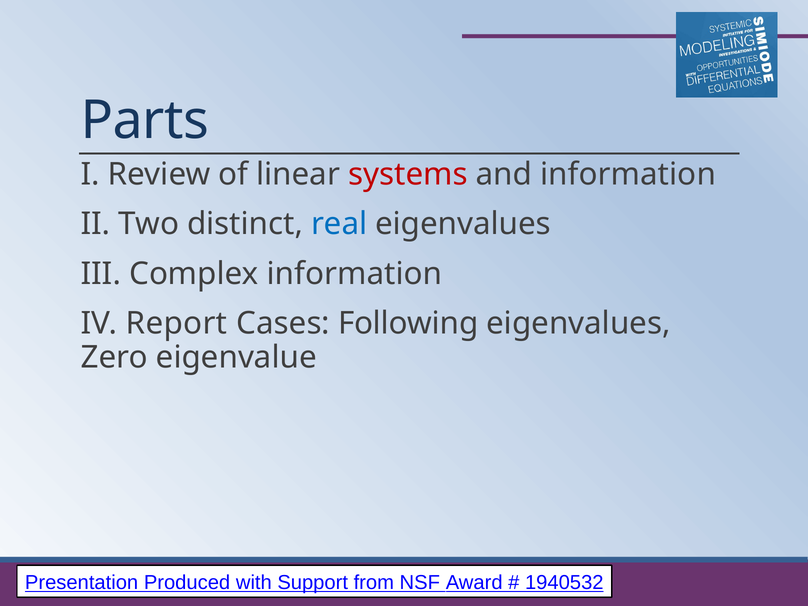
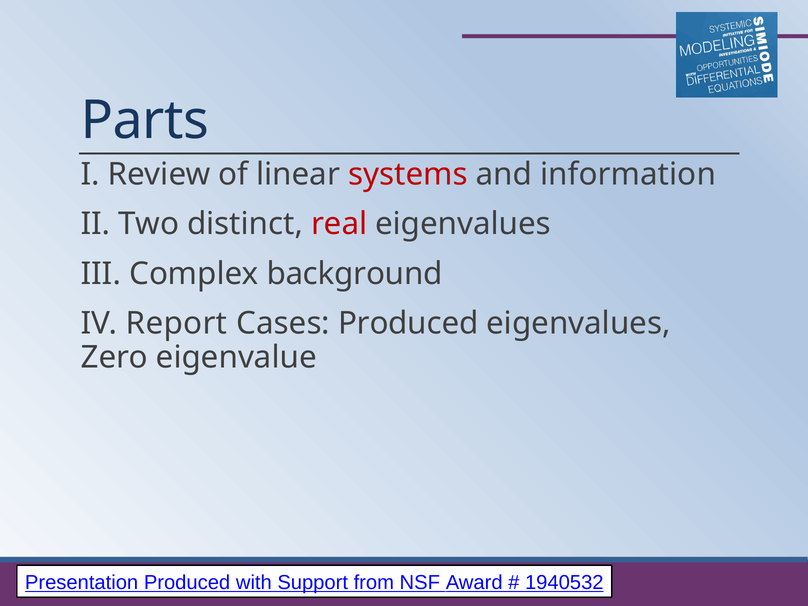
real colour: blue -> red (339, 224)
Complex information: information -> background (355, 274)
Cases Following: Following -> Produced (408, 323)
